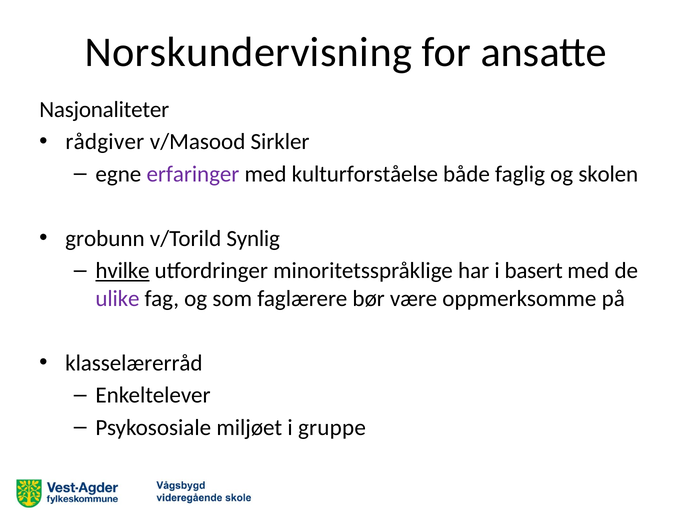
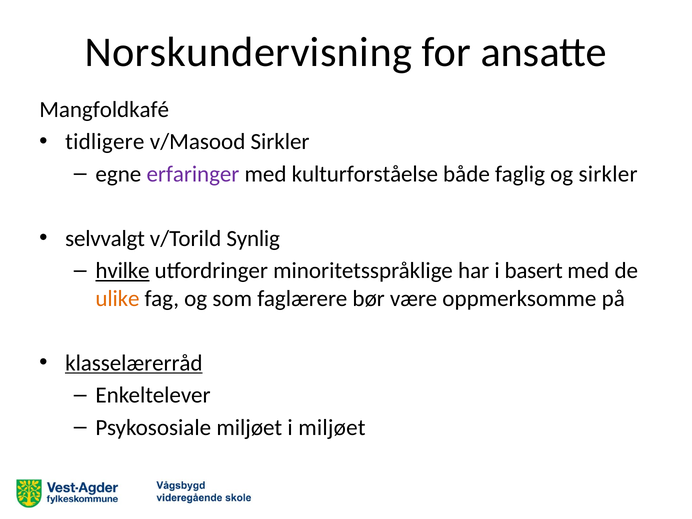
Nasjonaliteter: Nasjonaliteter -> Mangfoldkafé (104, 109)
rådgiver: rådgiver -> tidligere (105, 142)
og skolen: skolen -> sirkler (608, 174)
grobunn: grobunn -> selvvalgt (105, 239)
ulike colour: purple -> orange (117, 299)
klasselærerråd underline: none -> present (134, 363)
i gruppe: gruppe -> miljøet (332, 428)
